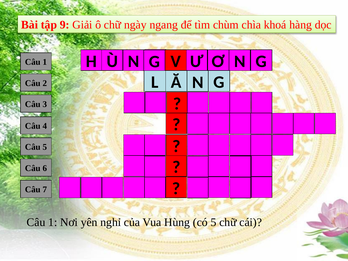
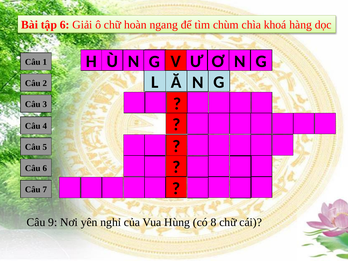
tập 9: 9 -> 6 (65, 25)
ngày: ngày -> hoàn (135, 25)
1: 1 -> 9 (53, 222)
có 5: 5 -> 8 (214, 222)
